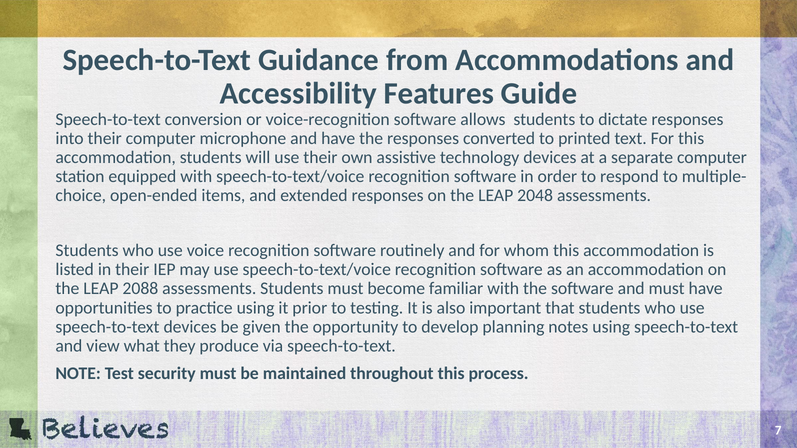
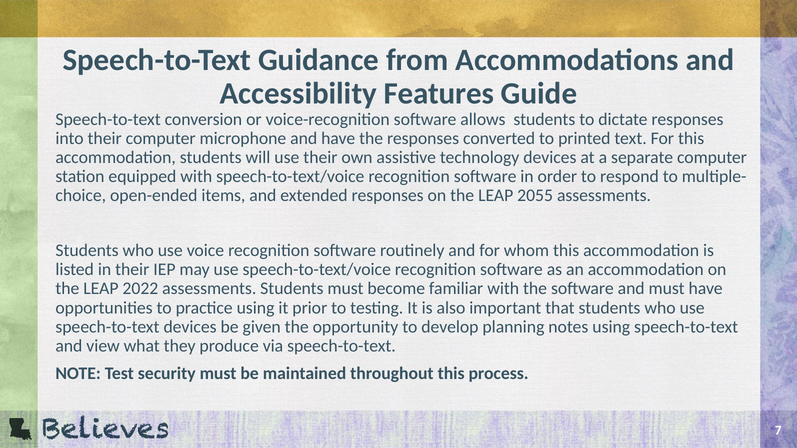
2048: 2048 -> 2055 (535, 196)
2088: 2088 -> 2022 (140, 289)
